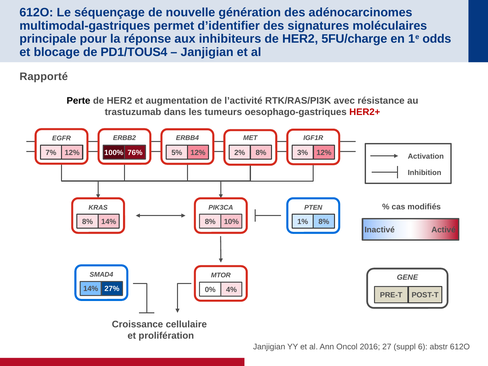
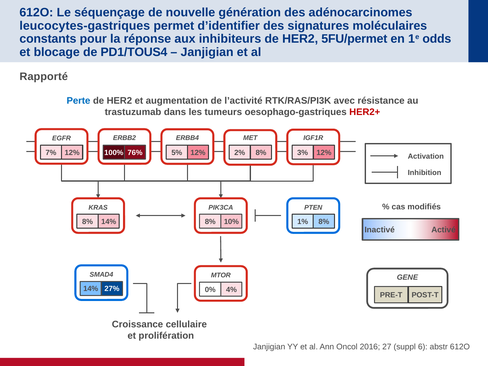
multimodal-gastriques: multimodal-gastriques -> leucocytes-gastriques (85, 26)
principale: principale -> constants (48, 39)
5FU/charge: 5FU/charge -> 5FU/permet (354, 39)
Perte colour: black -> blue (78, 101)
